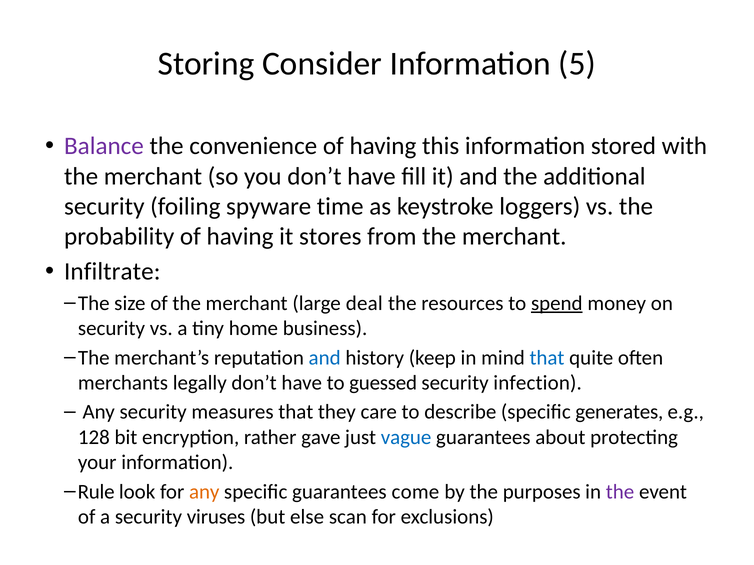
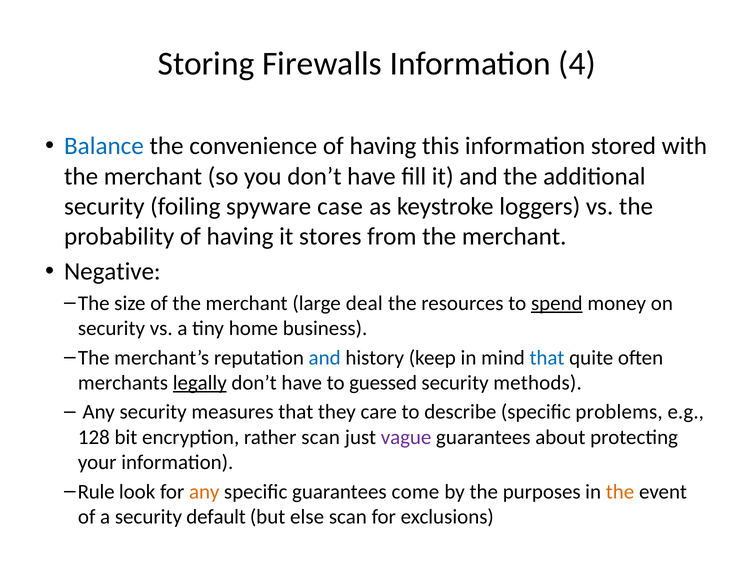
Consider: Consider -> Firewalls (322, 64)
5: 5 -> 4 (577, 64)
Balance colour: purple -> blue (104, 146)
time: time -> case (340, 207)
Infiltrate: Infiltrate -> Negative (112, 272)
legally underline: none -> present (200, 383)
infection: infection -> methods (538, 383)
generates: generates -> problems (619, 412)
rather gave: gave -> scan (321, 438)
vague colour: blue -> purple (406, 438)
the colour: purple -> orange (620, 492)
viruses: viruses -> default (216, 517)
